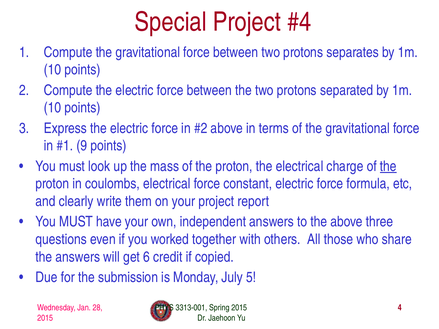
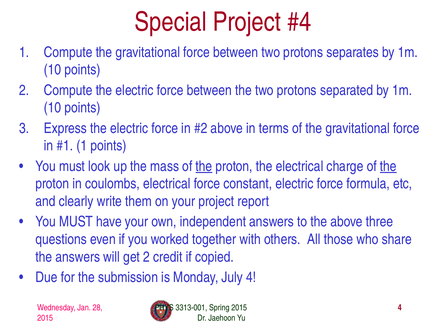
9: 9 -> 1 (82, 146)
the underline: none -> present (204, 166)
get 6: 6 -> 2 (147, 257)
July 5: 5 -> 4 (251, 278)
